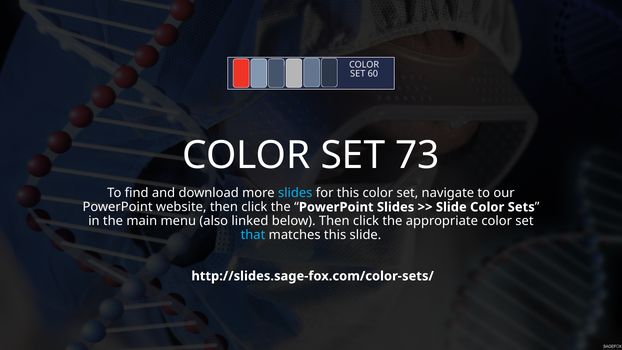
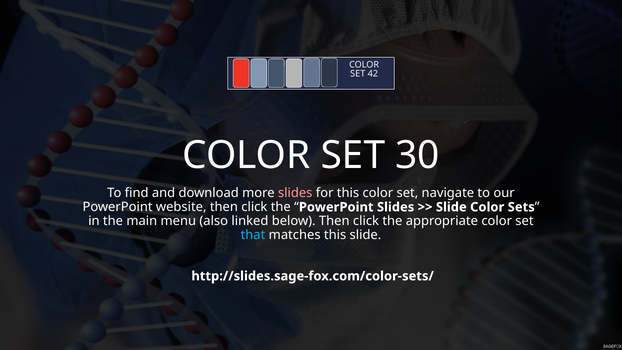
60: 60 -> 42 (373, 74)
73: 73 -> 30 (417, 155)
slides colour: light blue -> pink (295, 193)
